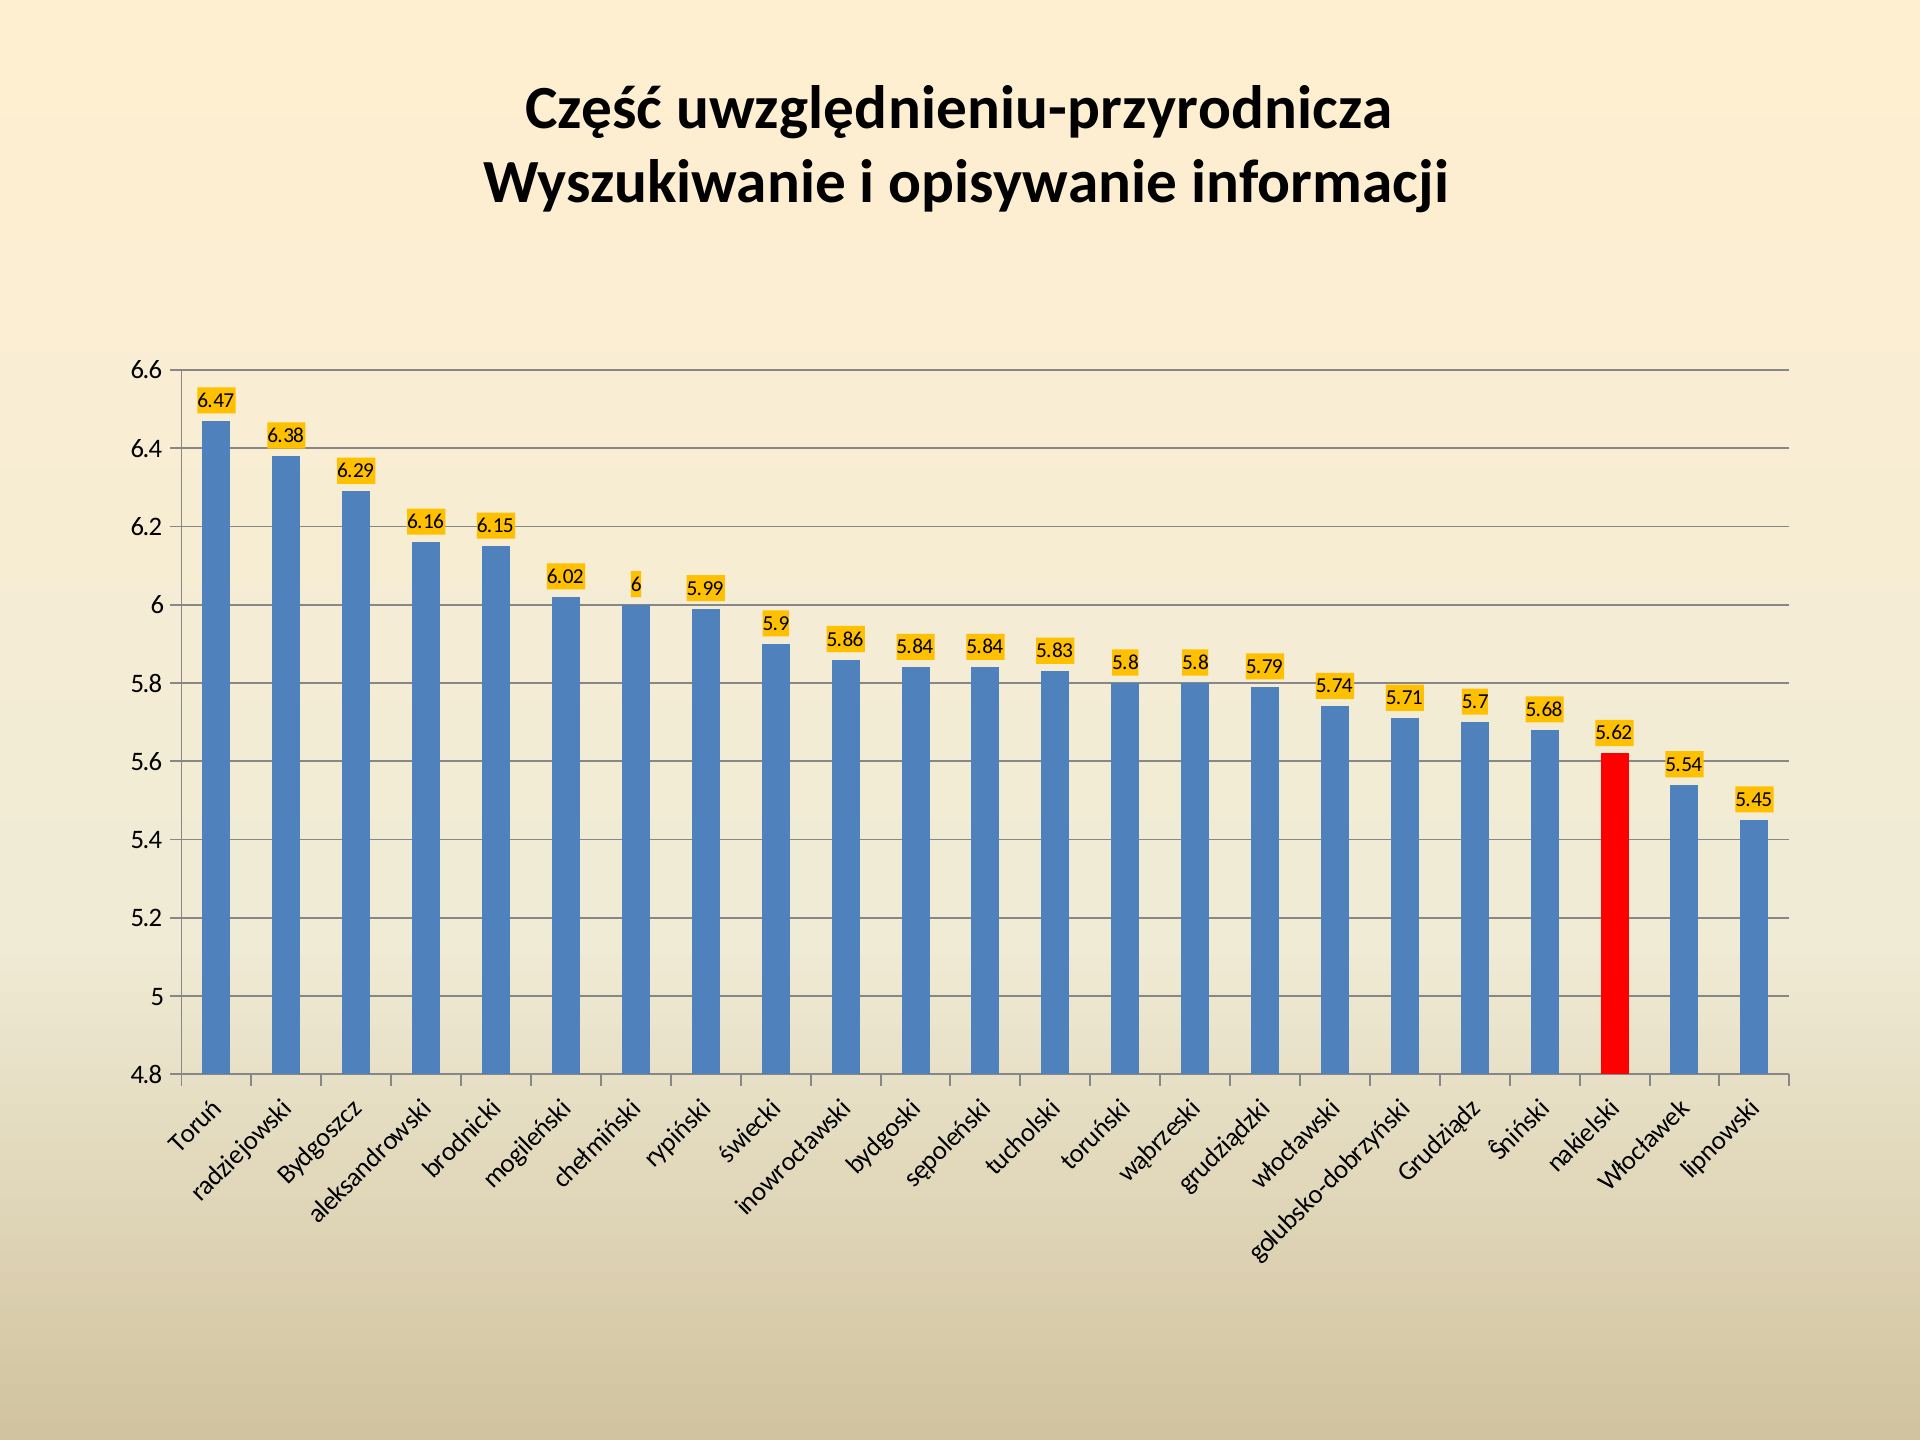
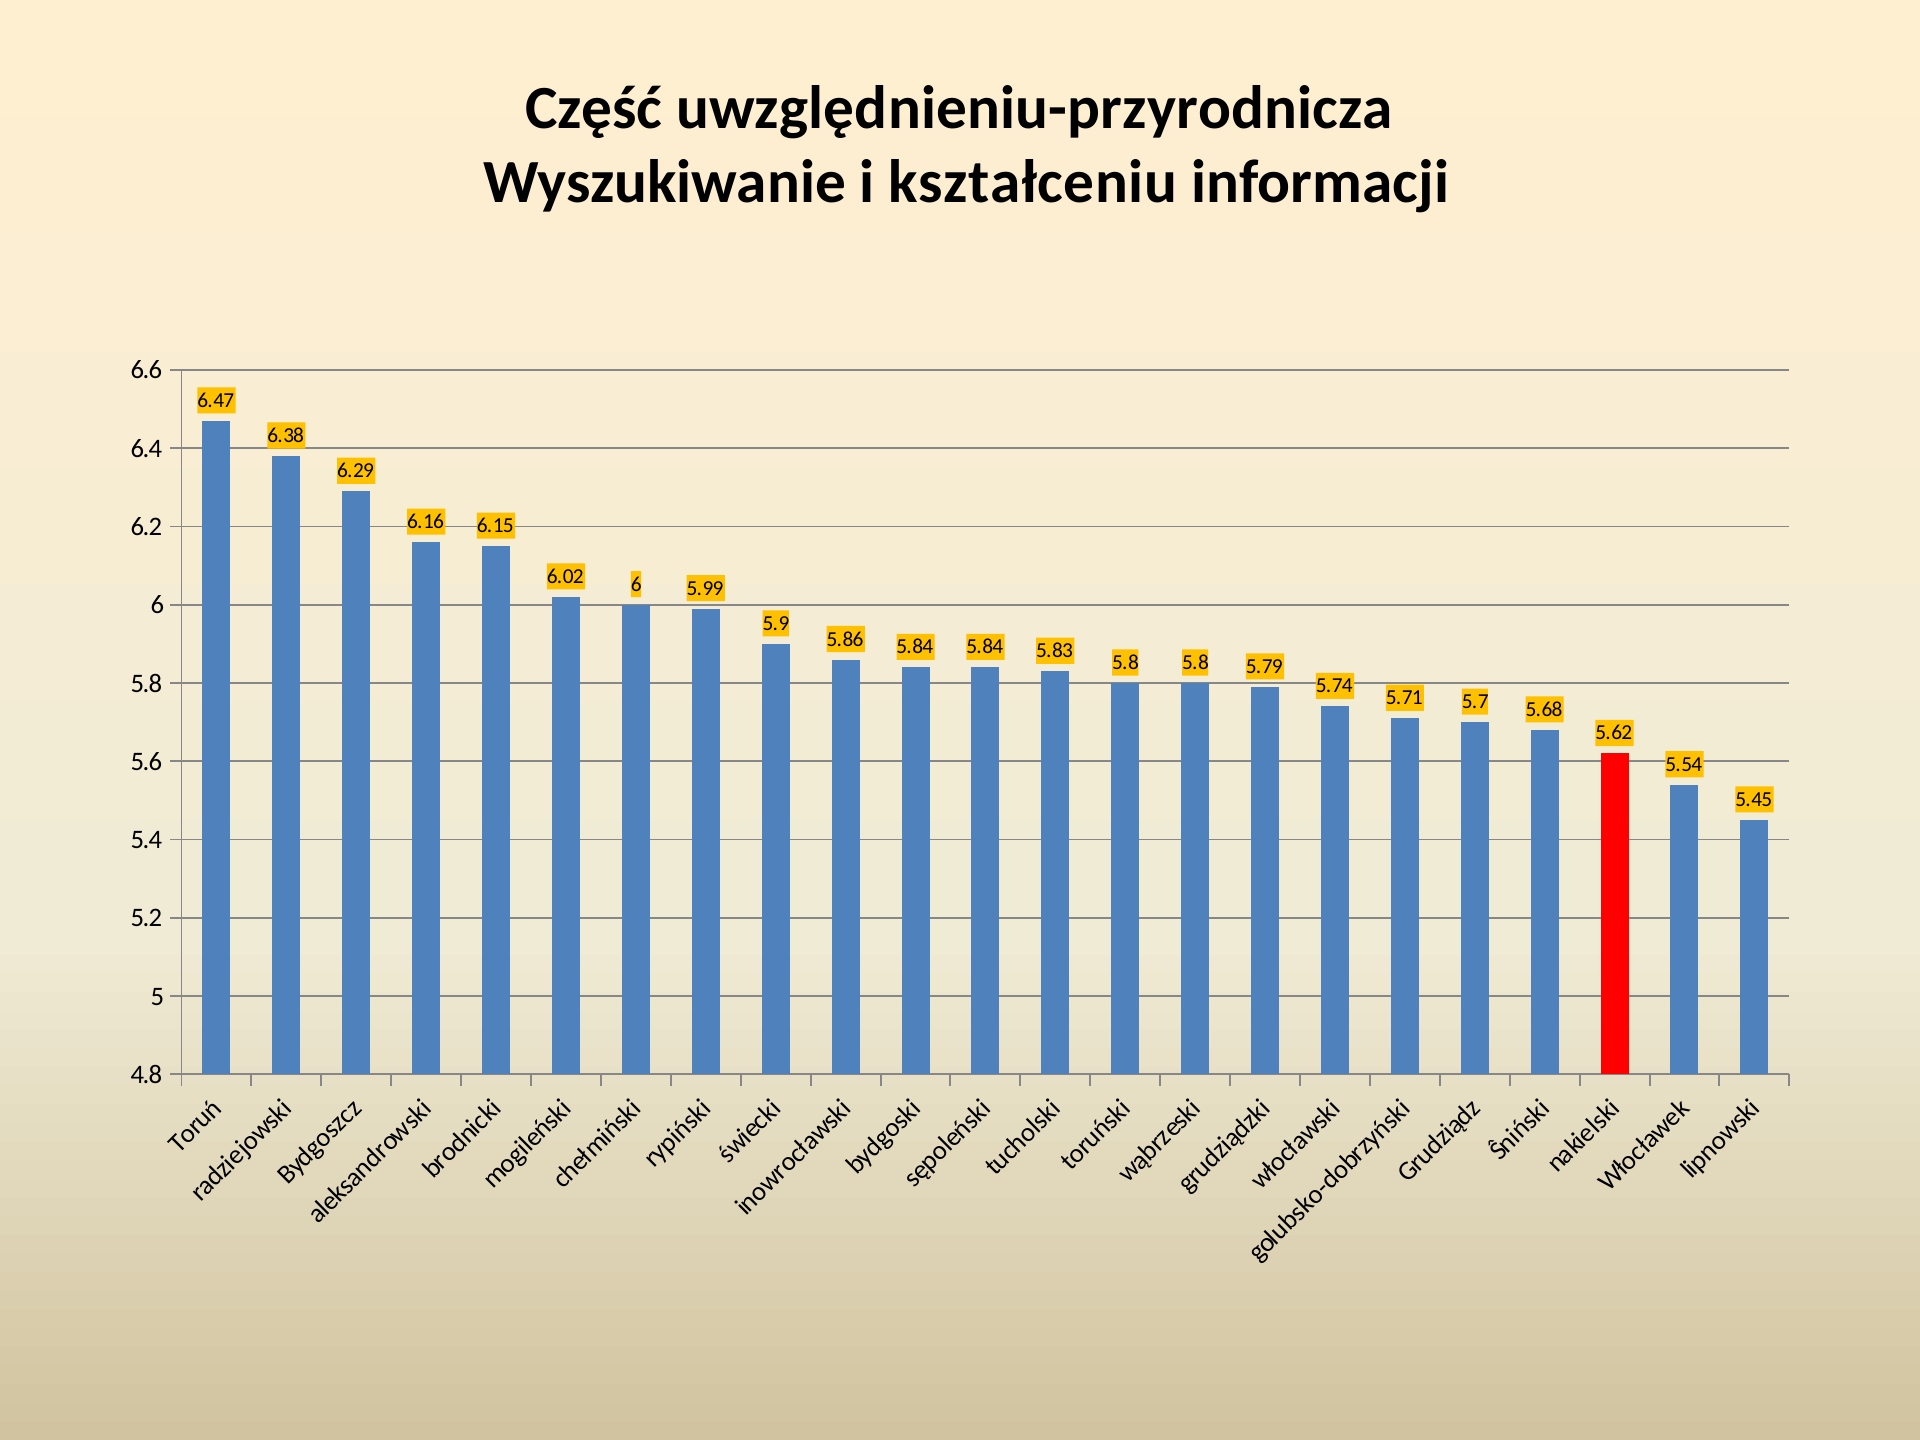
opisywanie: opisywanie -> kształceniu (1033, 182)
